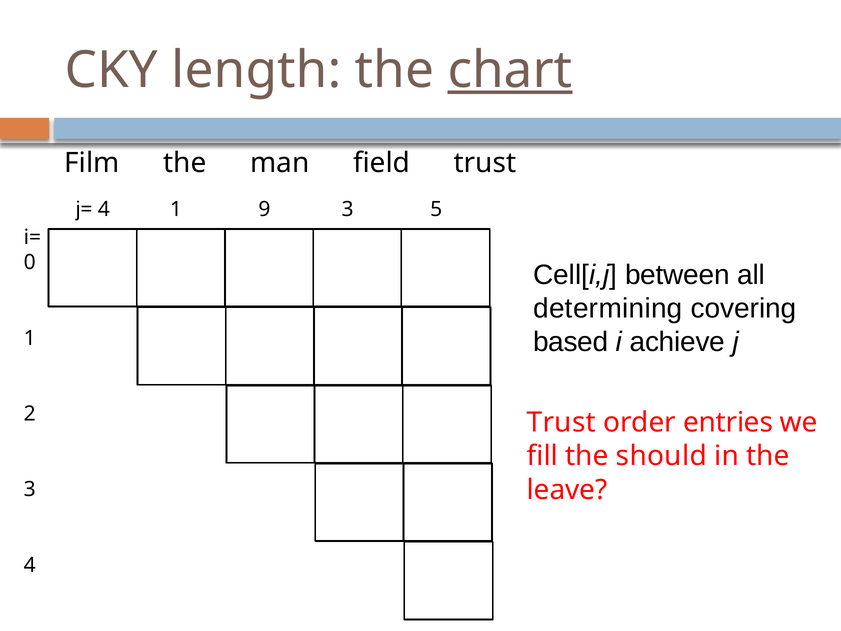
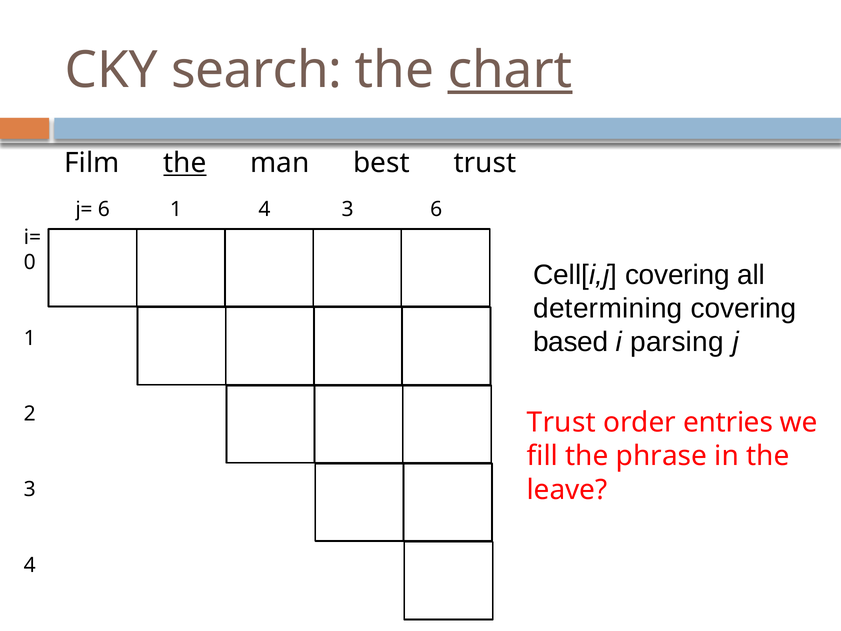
length: length -> search (257, 70)
the underline: none -> present (185, 163)
field: field -> best (382, 163)
4: 4 -> 6 (104, 209)
1 9: 9 -> 4 (265, 209)
3 5: 5 -> 6 (436, 209)
Cell[i,j between: between -> covering (677, 275)
achieve: achieve -> parsing (677, 342)
should: should -> phrase (661, 456)
